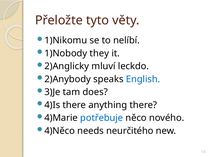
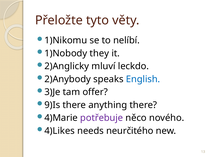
does: does -> offer (95, 92)
4)Is: 4)Is -> 9)Is (52, 105)
potřebuje colour: blue -> purple (102, 118)
4)Něco: 4)Něco -> 4)Likes (60, 131)
